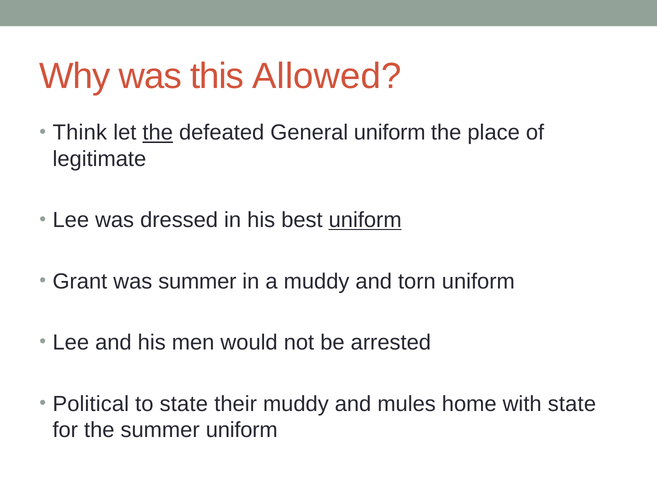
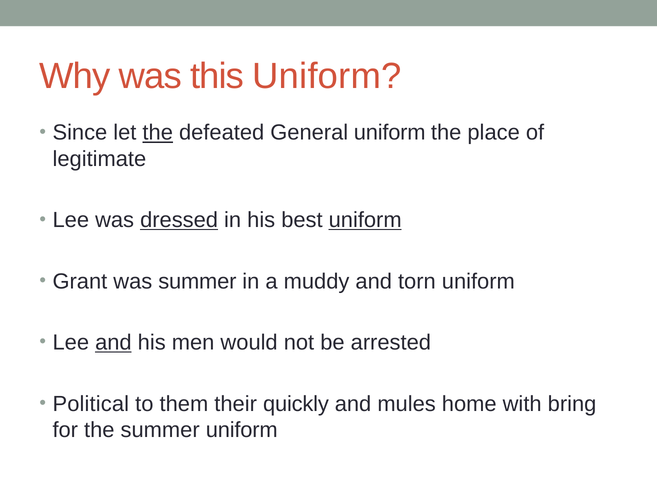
this Allowed: Allowed -> Uniform (327, 76)
Think: Think -> Since (80, 133)
dressed underline: none -> present (179, 221)
and underline: none -> present (113, 343)
to state: state -> them (184, 404)
their muddy: muddy -> quickly (296, 404)
with state: state -> bring (572, 404)
